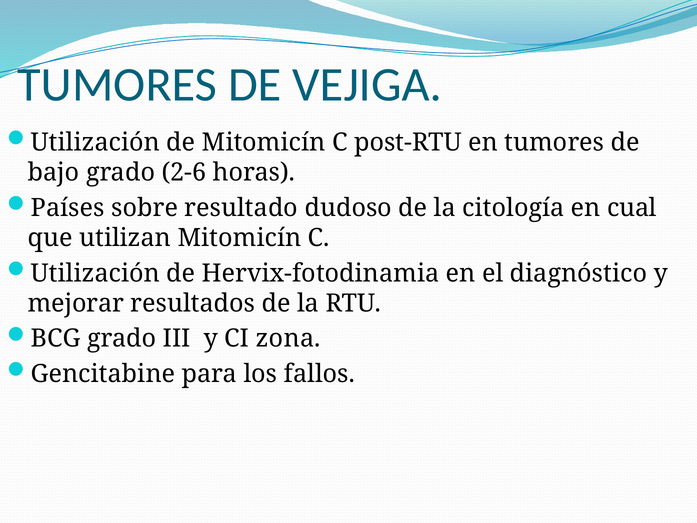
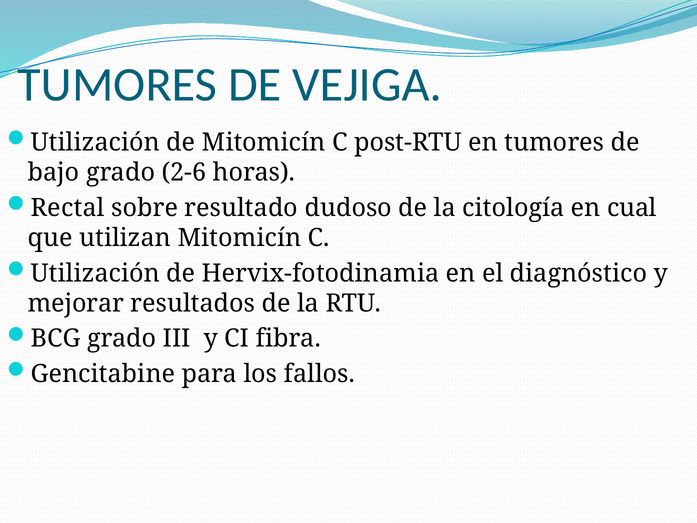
Países: Países -> Rectal (68, 208)
zona: zona -> fibra (288, 338)
